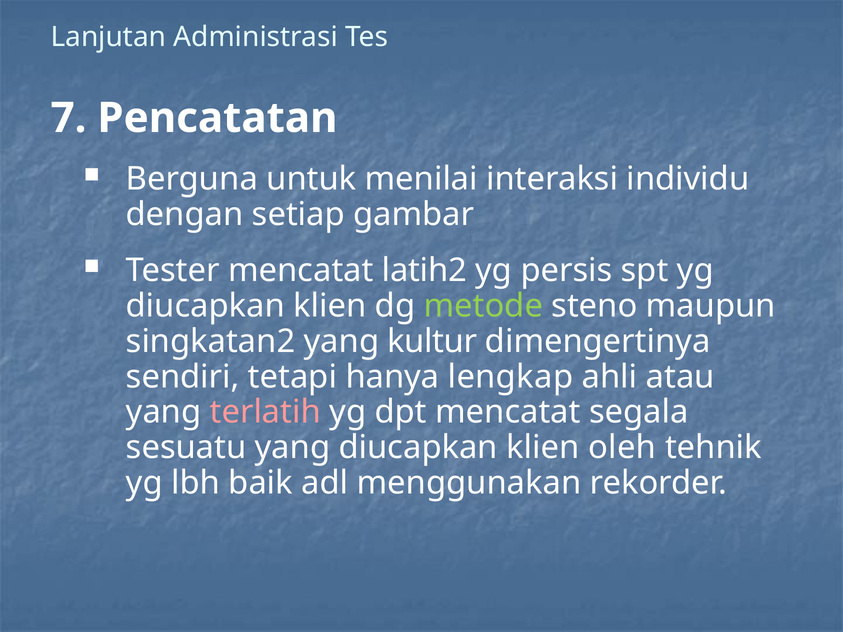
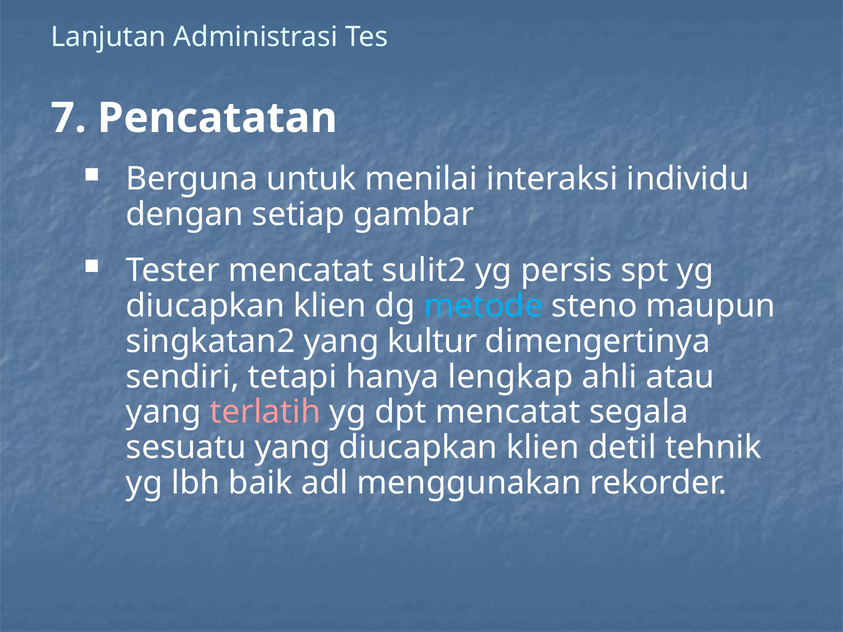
latih2: latih2 -> sulit2 (424, 271)
metode colour: light green -> light blue (483, 306)
oleh: oleh -> detil (622, 448)
